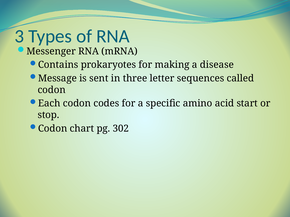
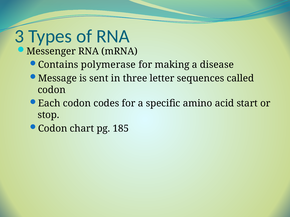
prokaryotes: prokaryotes -> polymerase (108, 65)
302: 302 -> 185 (121, 129)
